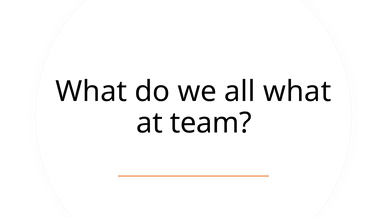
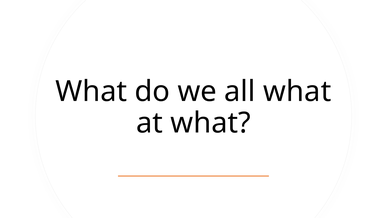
at team: team -> what (211, 123)
